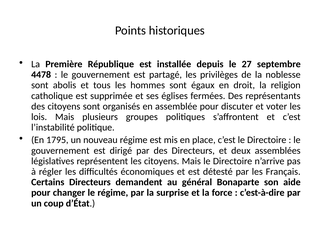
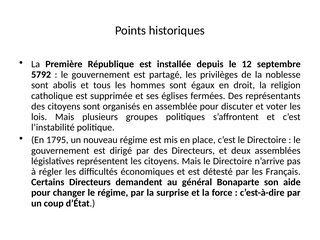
27: 27 -> 12 (247, 64)
4478: 4478 -> 5792 (41, 75)
